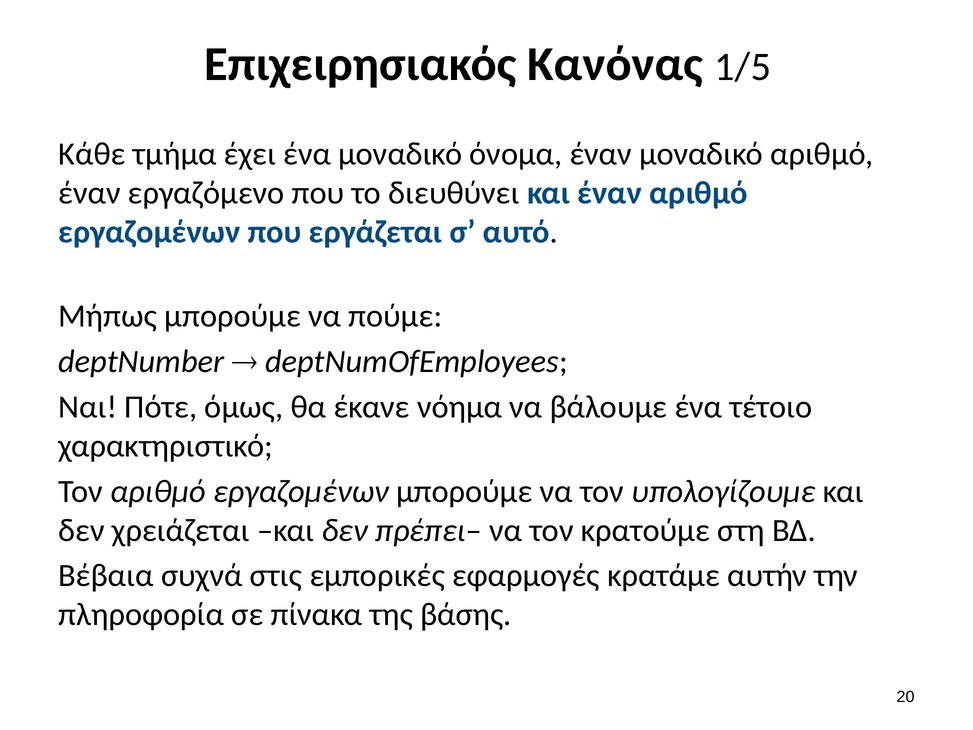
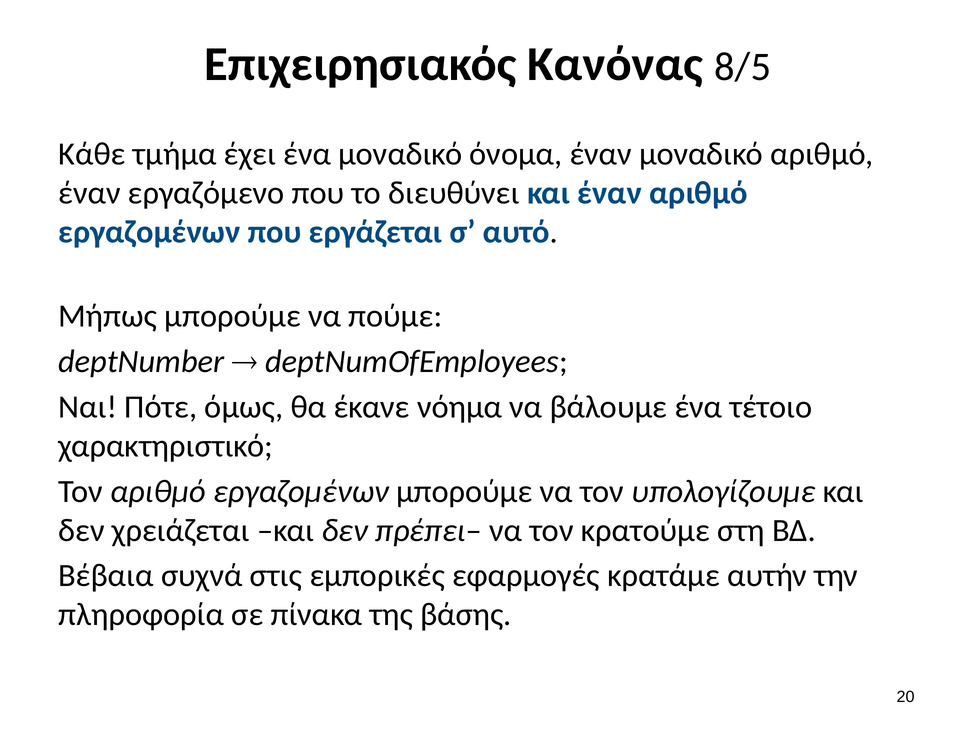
1/5: 1/5 -> 8/5 (743, 67)
